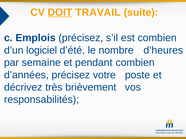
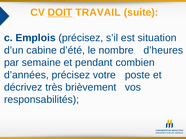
est combien: combien -> situation (157, 38)
logiciel: logiciel -> cabine (42, 50)
